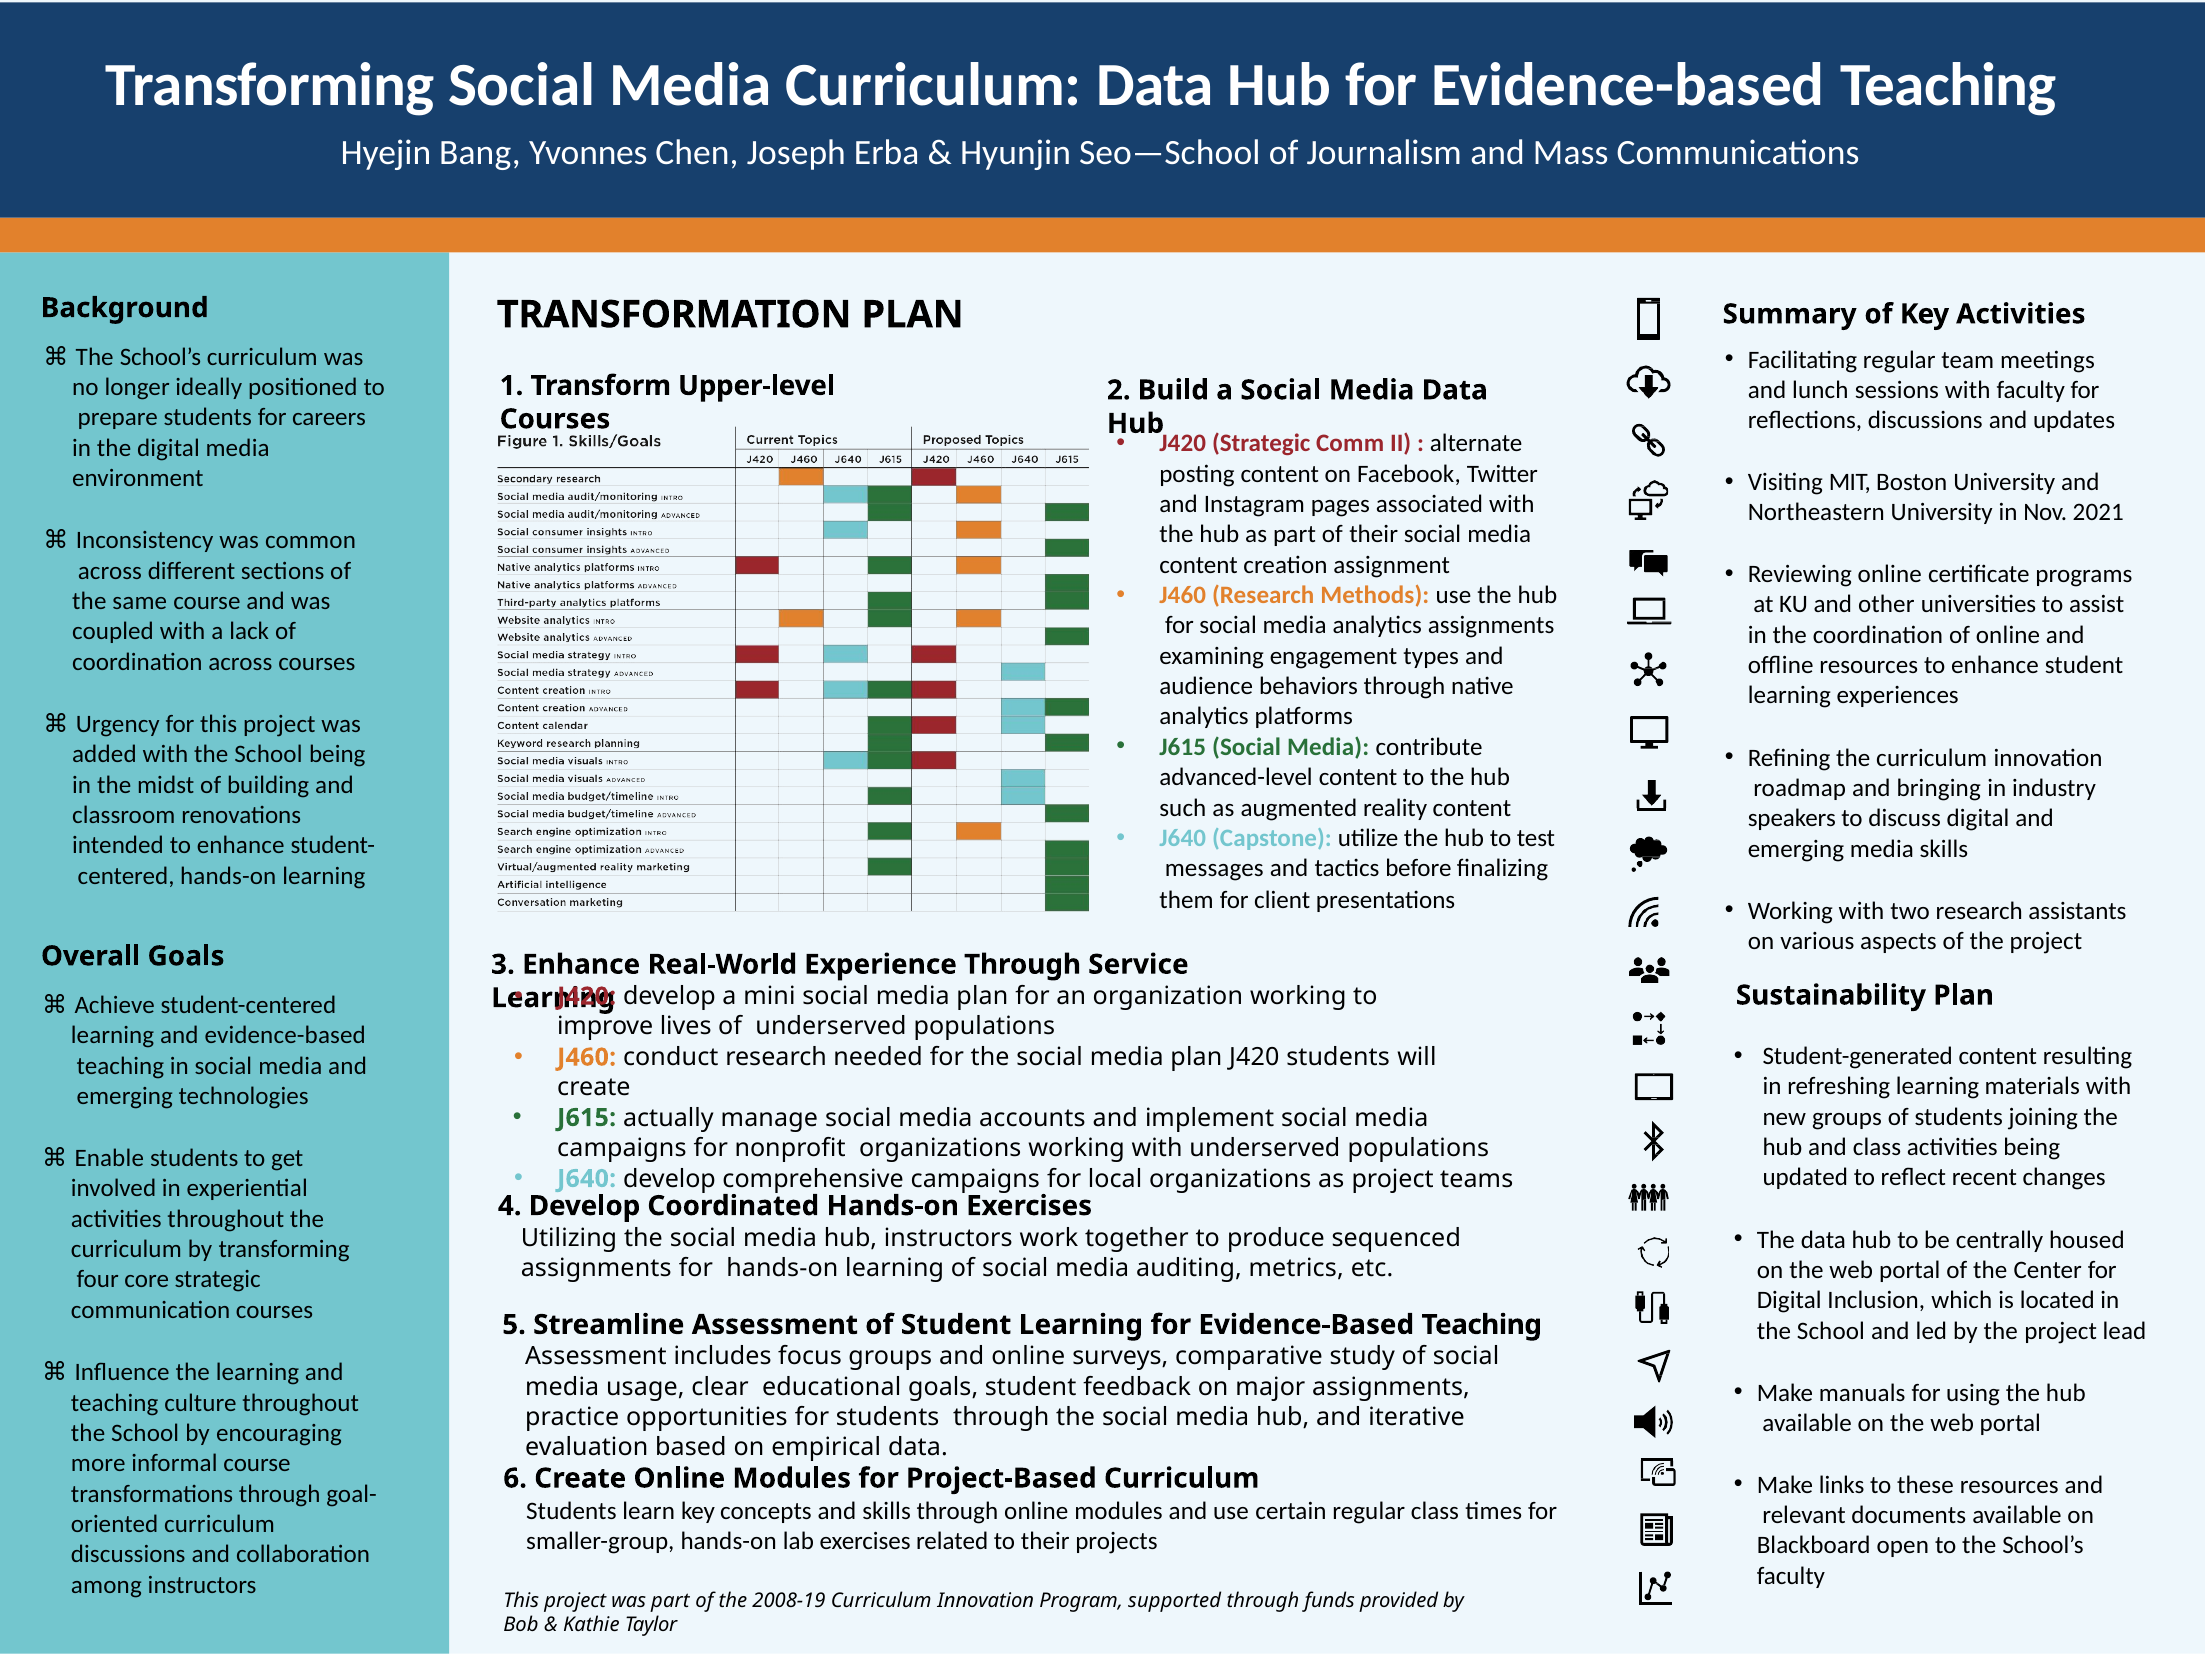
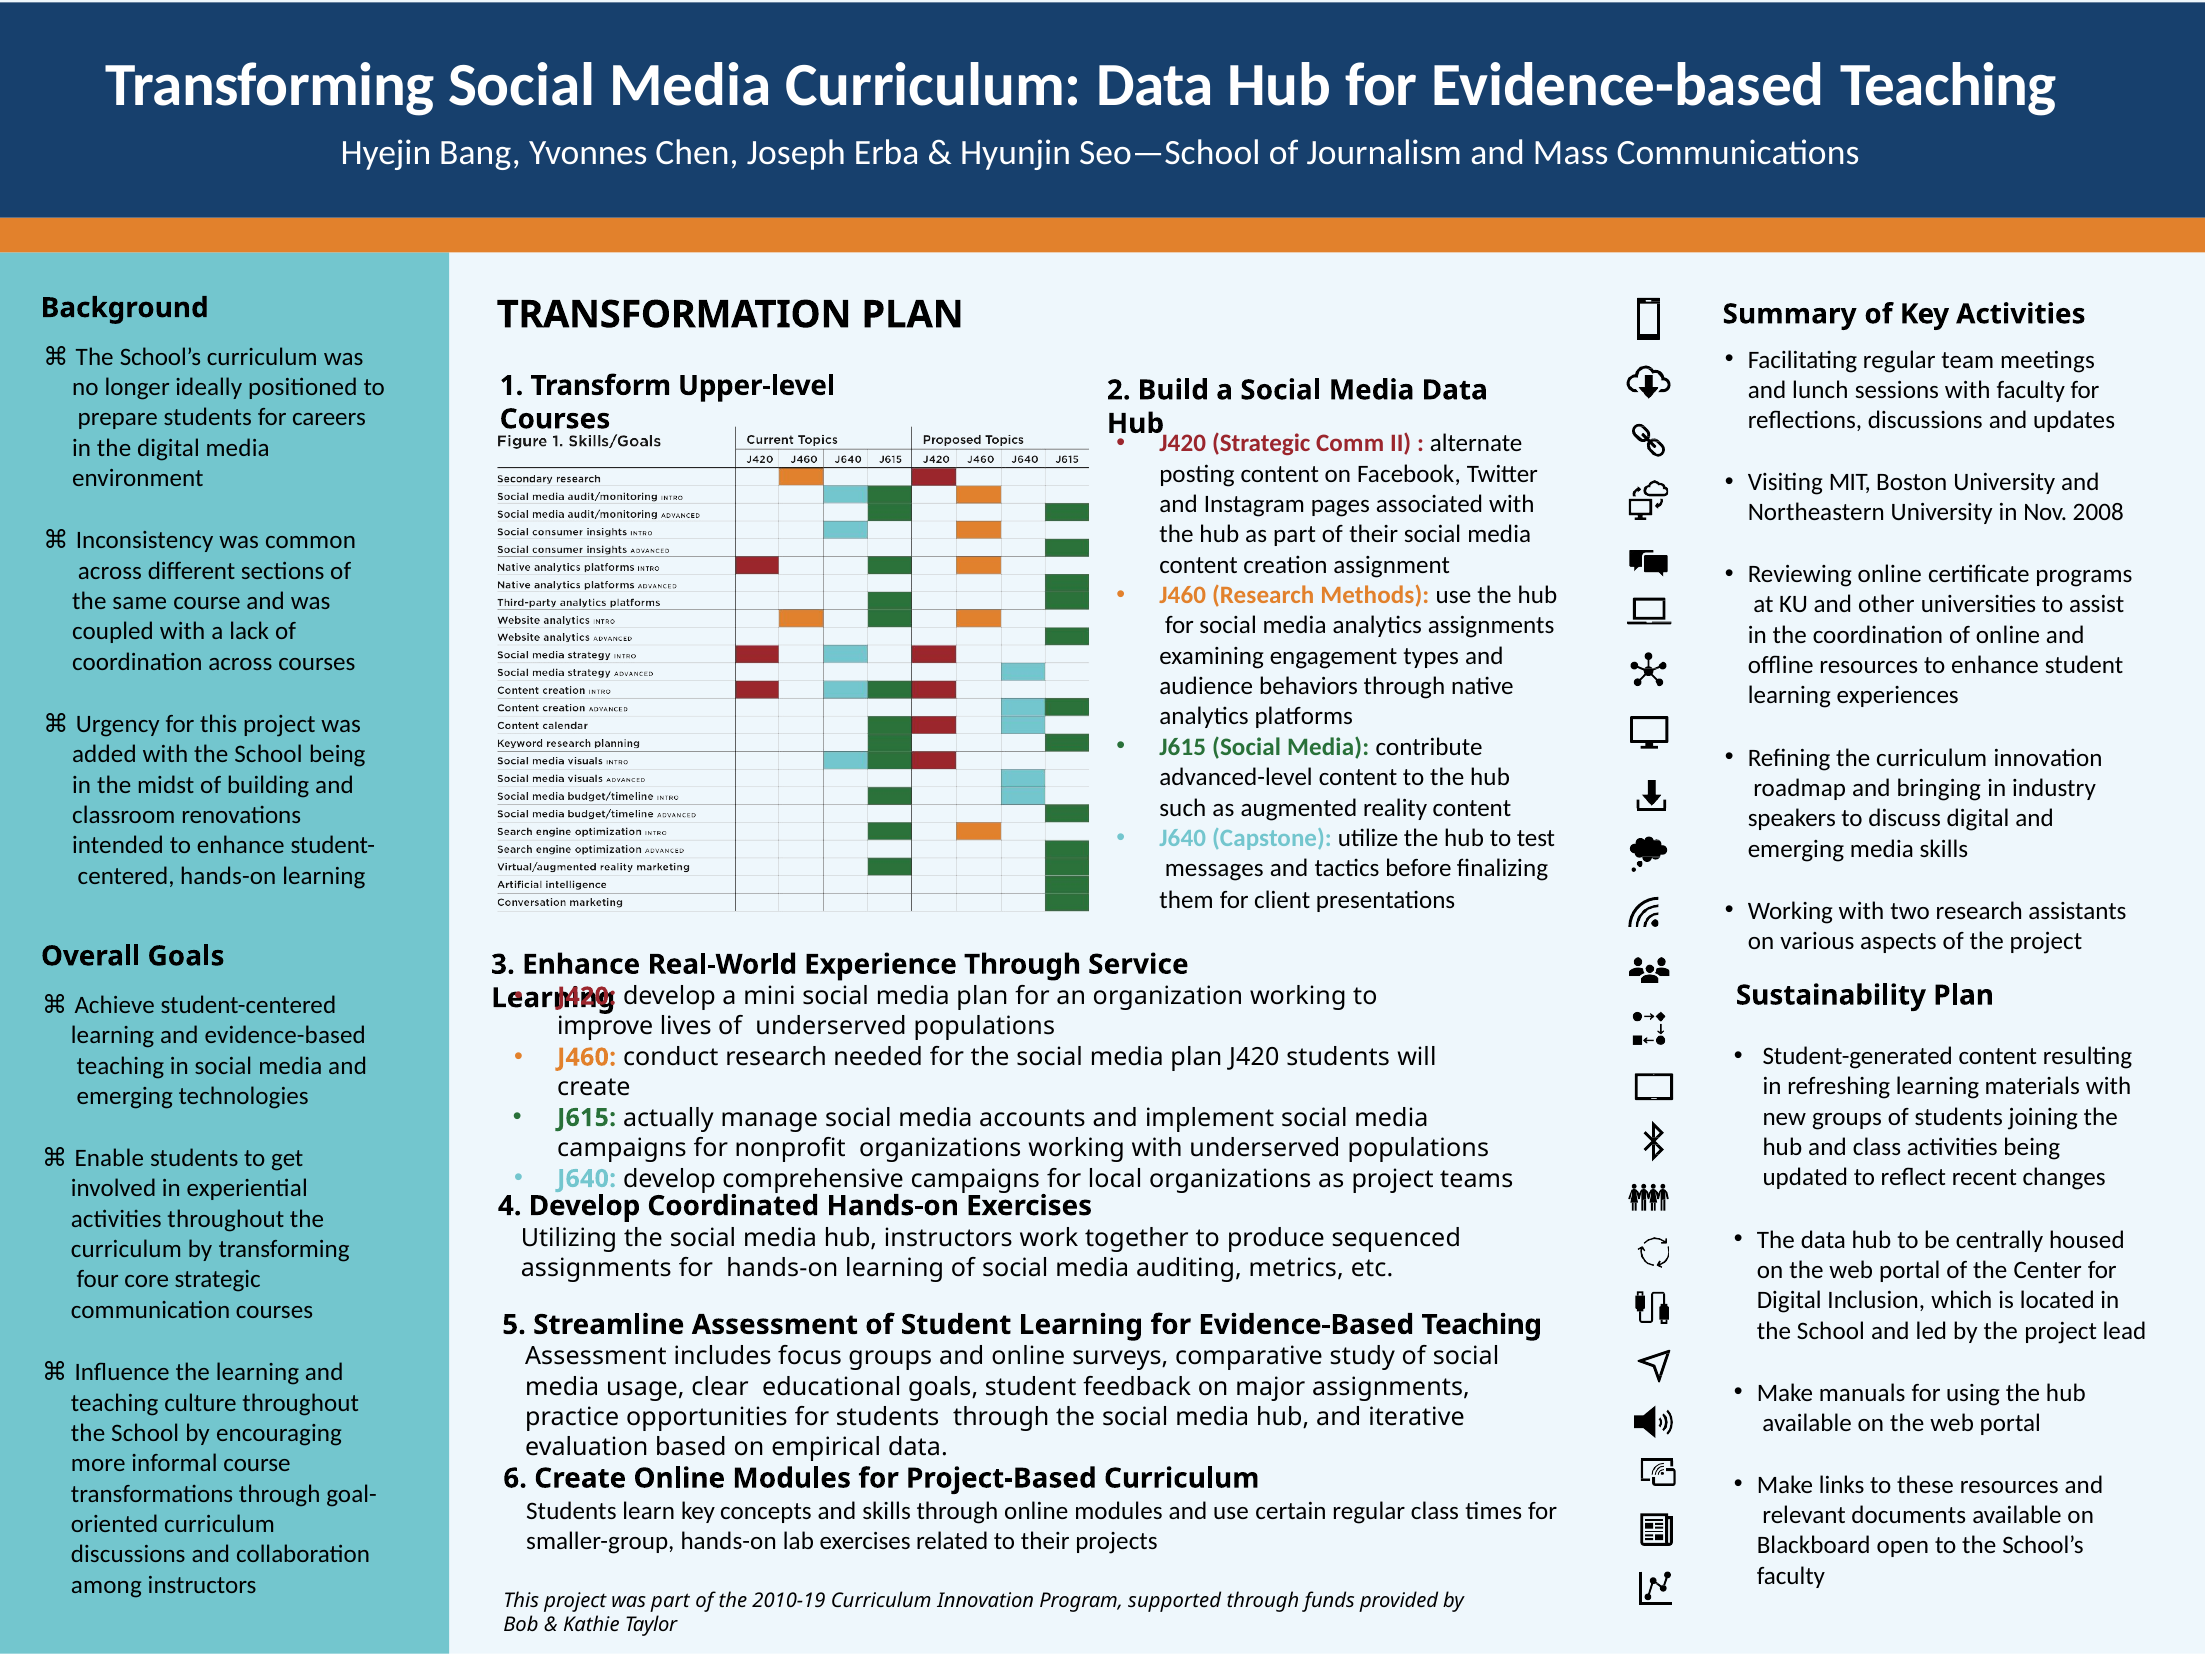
2021: 2021 -> 2008 (2098, 513)
2008-19: 2008-19 -> 2010-19 (789, 1601)
